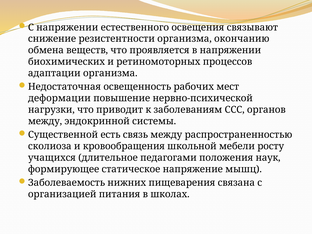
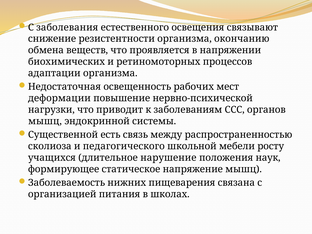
С напряжении: напряжении -> заболевания (67, 27)
между: между -> мышц (45, 121)
кровообращения: кровообращения -> педагогического (124, 146)
педагогами: педагогами -> нарушение (168, 158)
